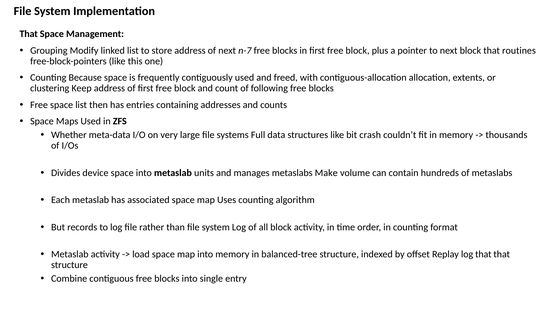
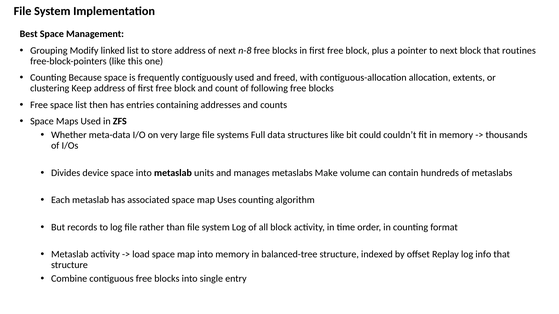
That: That -> Best (29, 34)
n-7: n-7 -> n-8 (245, 51)
crash: crash -> could (370, 135)
log that: that -> info (483, 255)
